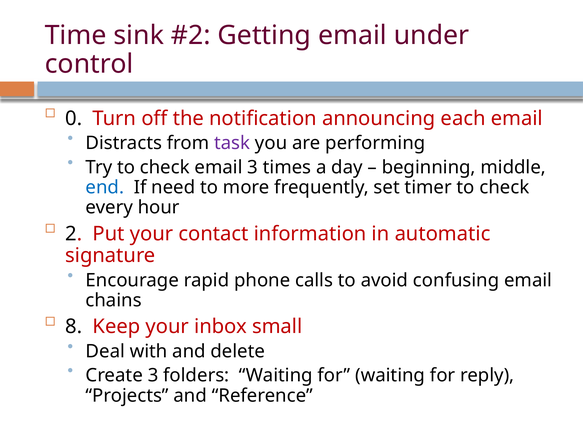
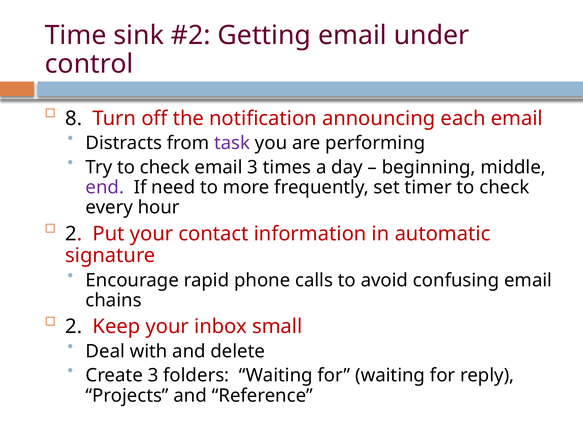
0: 0 -> 8 (74, 118)
end colour: blue -> purple (105, 187)
8: 8 -> 2 (74, 327)
